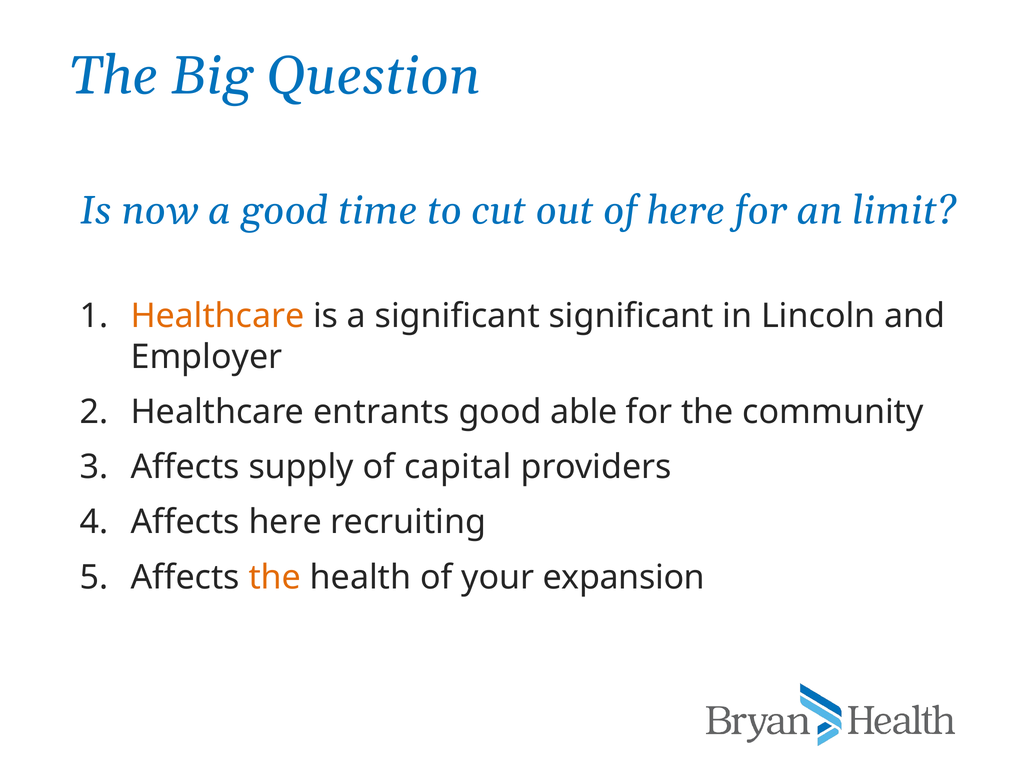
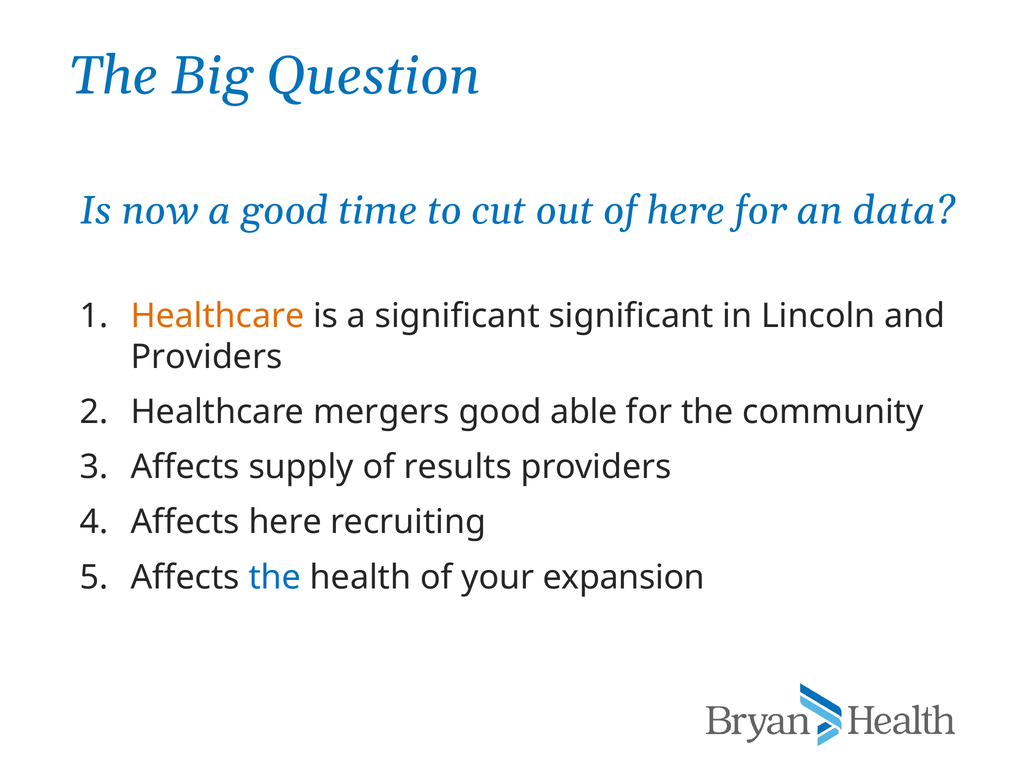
limit: limit -> data (904, 210)
Employer: Employer -> Providers (207, 357)
entrants: entrants -> mergers (381, 412)
capital: capital -> results (458, 467)
the colour: orange -> blue (275, 577)
